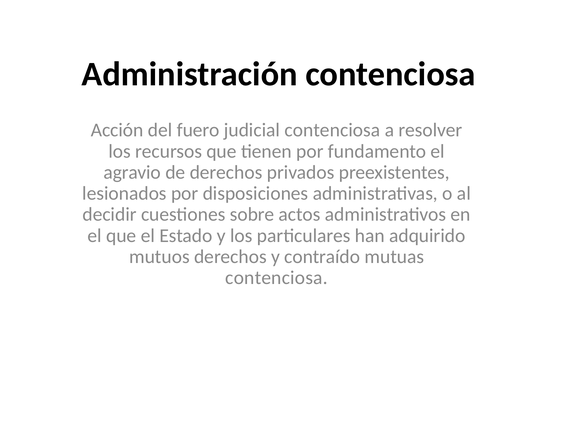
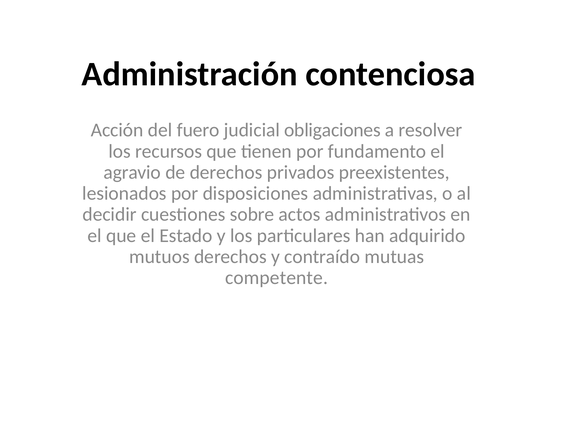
judicial contenciosa: contenciosa -> obligaciones (332, 130)
contenciosa: contenciosa -> competente (277, 278)
